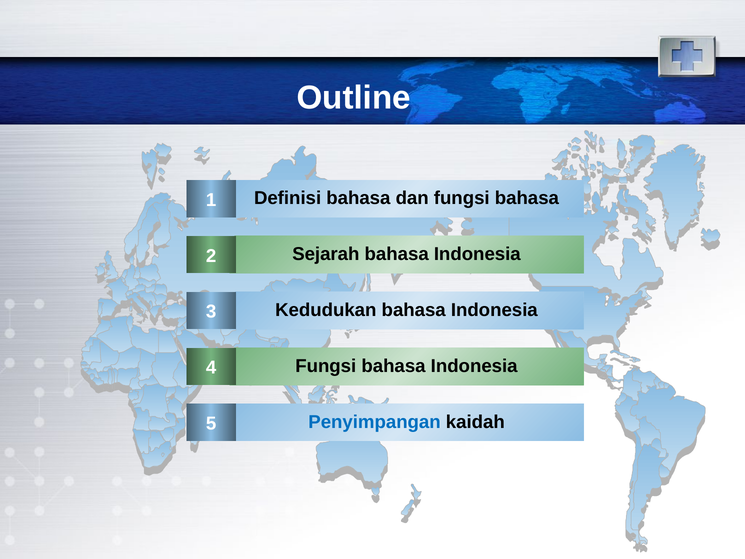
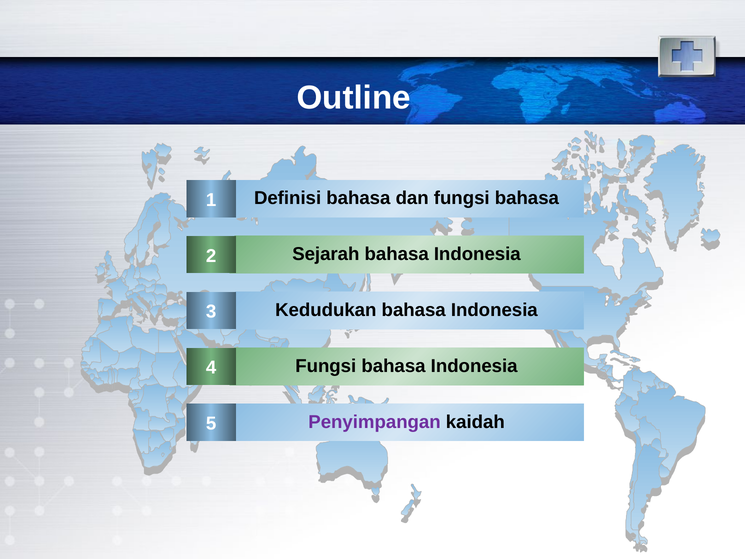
Penyimpangan colour: blue -> purple (375, 422)
